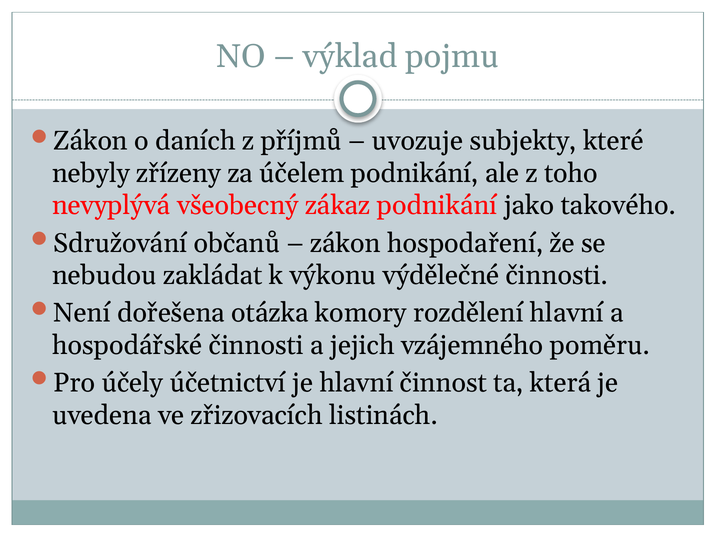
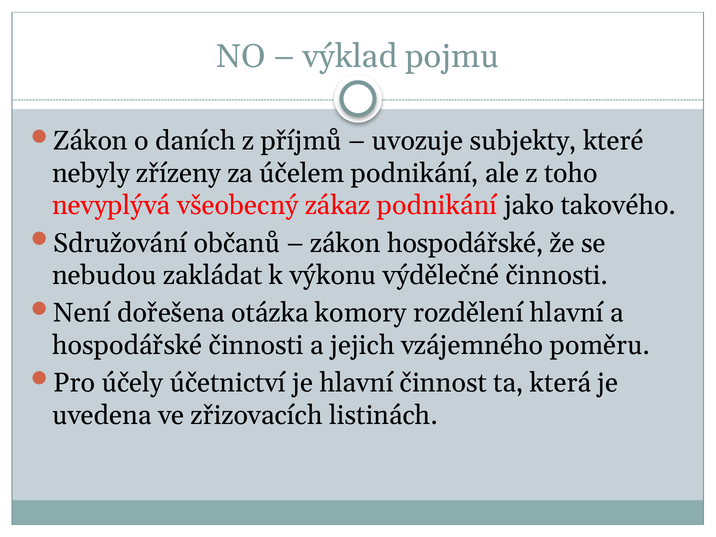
zákon hospodaření: hospodaření -> hospodářské (465, 243)
